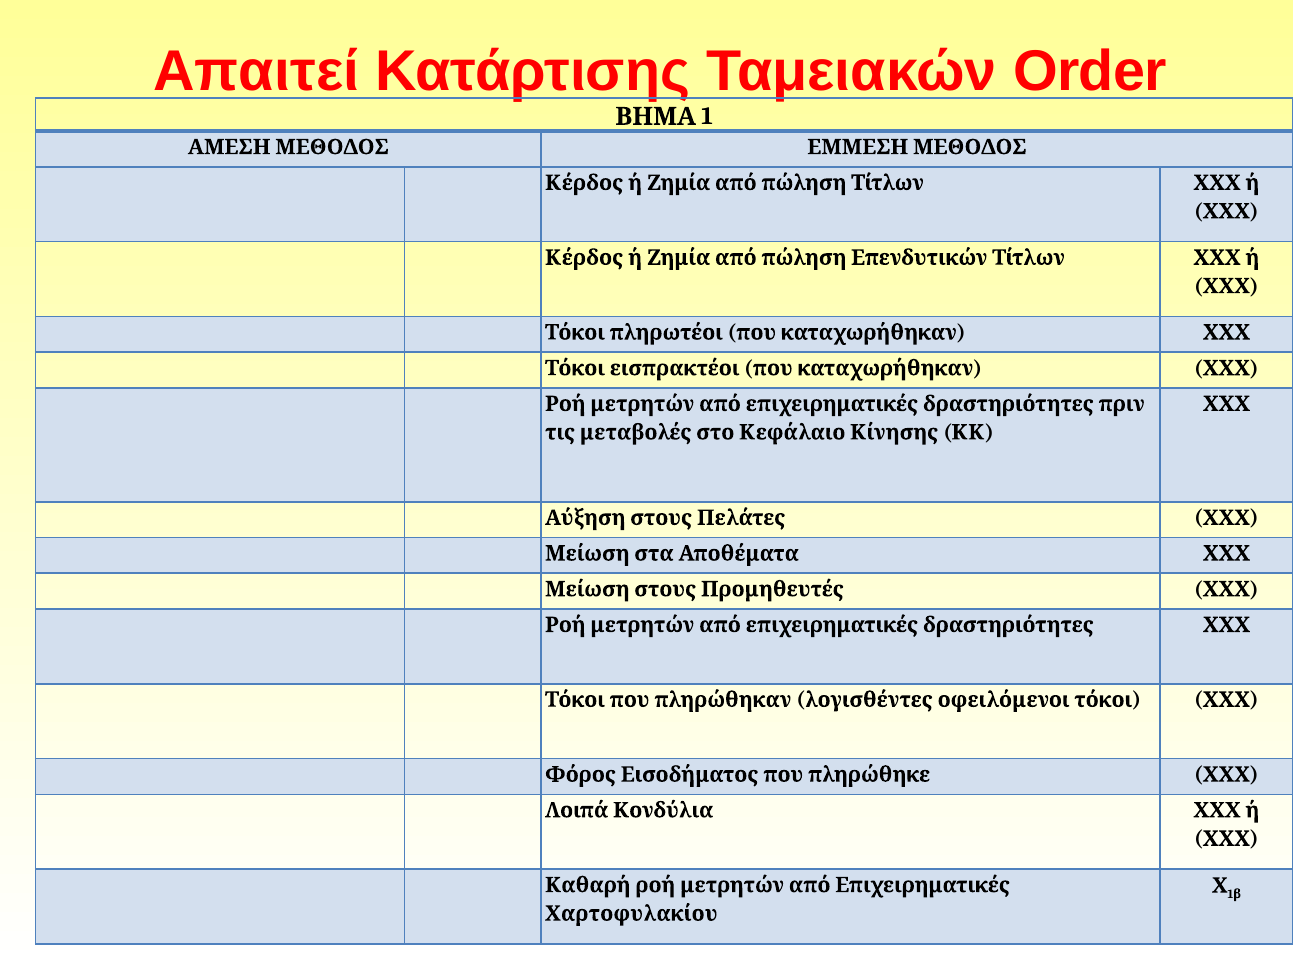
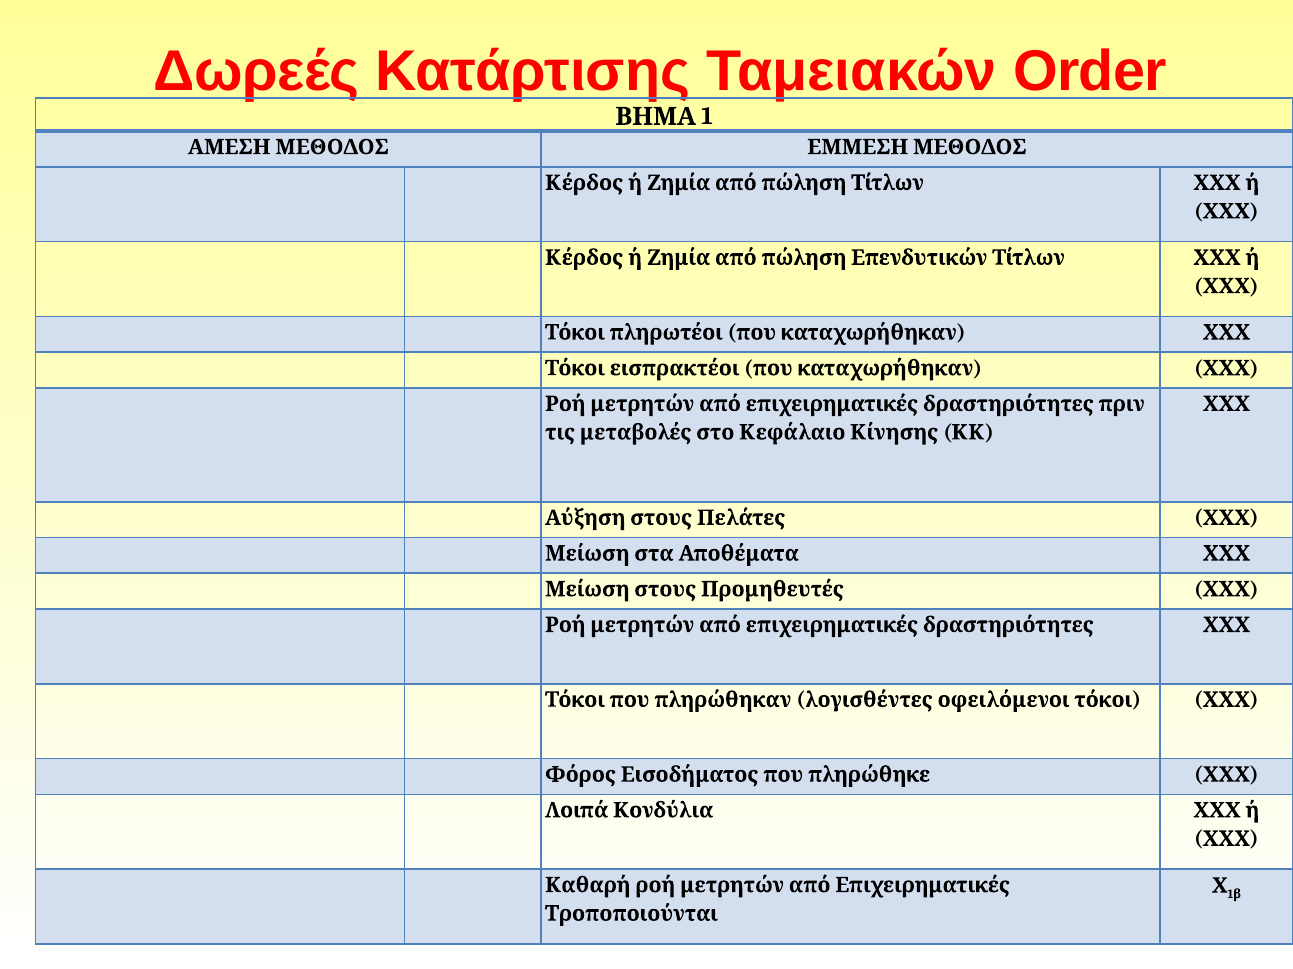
Απαιτεί: Απαιτεί -> Δωρεές (256, 71)
Χαρτοφυλακίου: Χαρτοφυλακίου -> Τροποποιούνται (631, 914)
